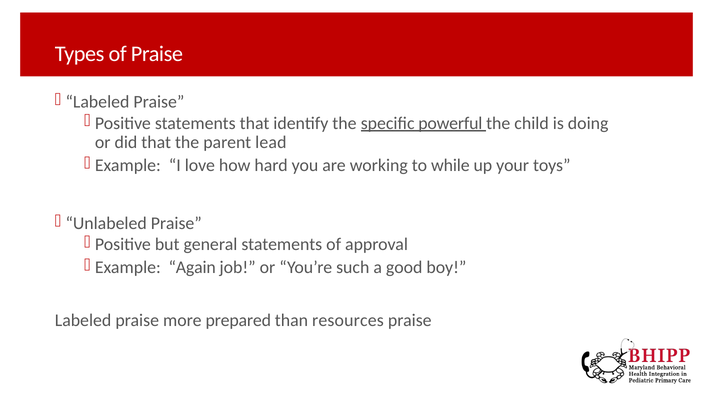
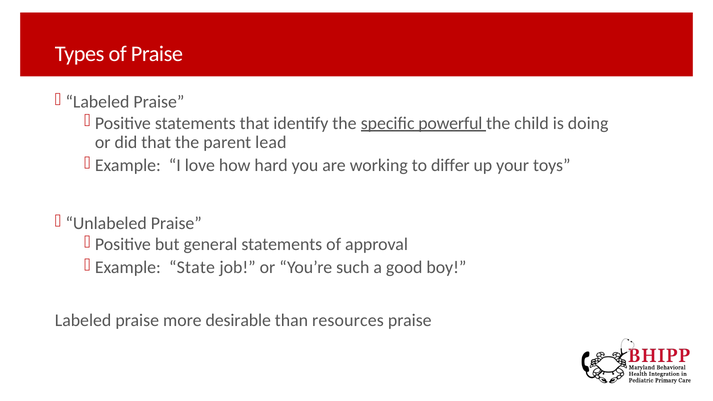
while: while -> differ (450, 165)
Again: Again -> State (192, 268)
prepared: prepared -> desirable (238, 320)
